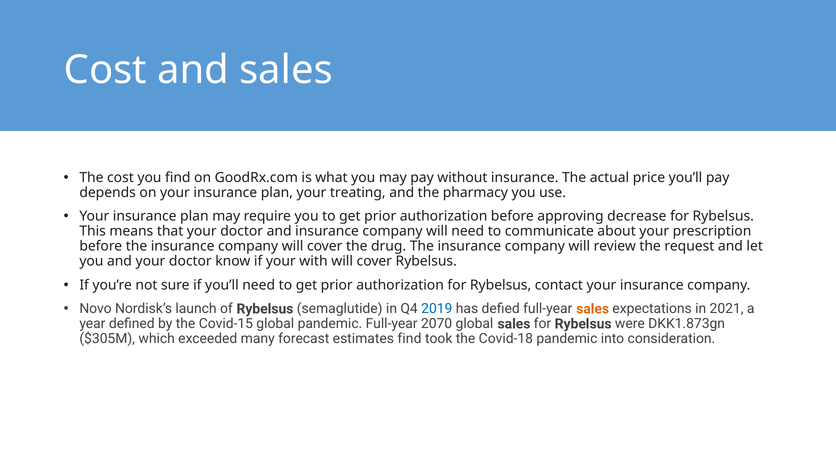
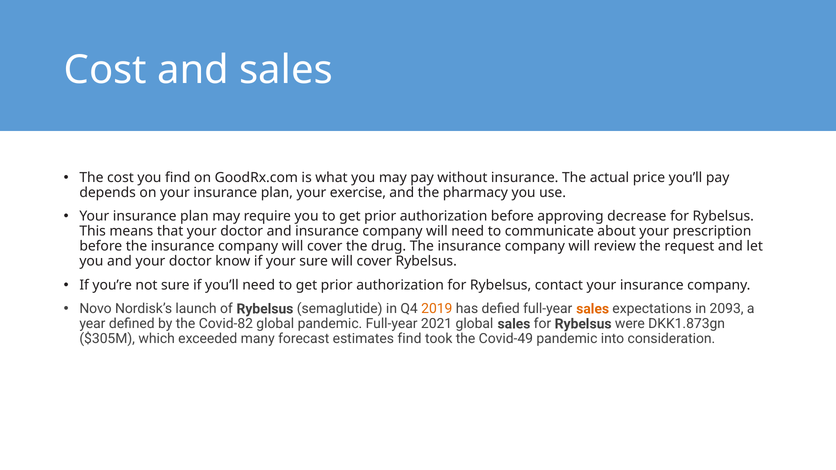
treating: treating -> exercise (358, 193)
your with: with -> sure (314, 262)
2019 colour: blue -> orange (437, 309)
2021: 2021 -> 2093 (727, 309)
Covid-15: Covid-15 -> Covid-82 (226, 324)
2070: 2070 -> 2021 (437, 324)
Covid-18: Covid-18 -> Covid-49 (506, 339)
